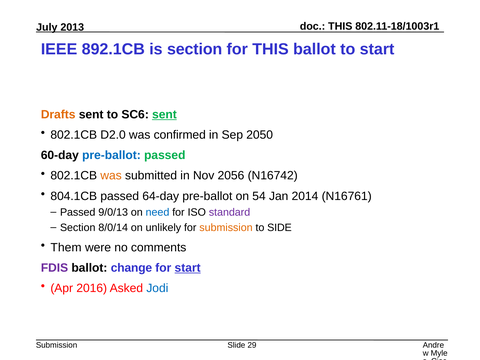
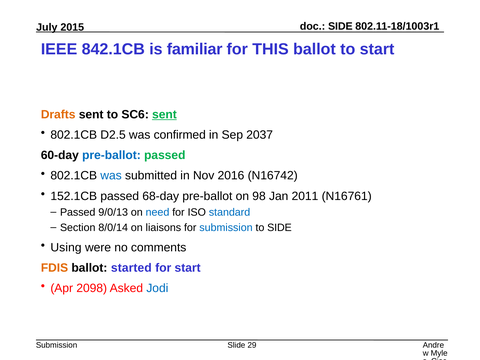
THIS: THIS -> SIDE (340, 26)
2013: 2013 -> 2015 (72, 27)
892.1CB: 892.1CB -> 842.1CB (113, 49)
is section: section -> familiar (195, 49)
D2.0: D2.0 -> D2.5 (113, 135)
2050: 2050 -> 2037 (260, 135)
was colour: orange -> blue (111, 176)
2056: 2056 -> 2016 (231, 176)
804.1CB: 804.1CB -> 152.1CB (74, 196)
64-day: 64-day -> 68-day (161, 196)
54: 54 -> 98 (259, 196)
2014: 2014 -> 2011 (305, 196)
standard colour: purple -> blue (230, 212)
unlikely: unlikely -> liaisons (163, 228)
submission colour: orange -> blue (226, 228)
Them: Them -> Using (66, 247)
FDIS colour: purple -> orange (54, 268)
change: change -> started (131, 268)
start underline: present -> none (188, 268)
2016: 2016 -> 2098 (92, 288)
